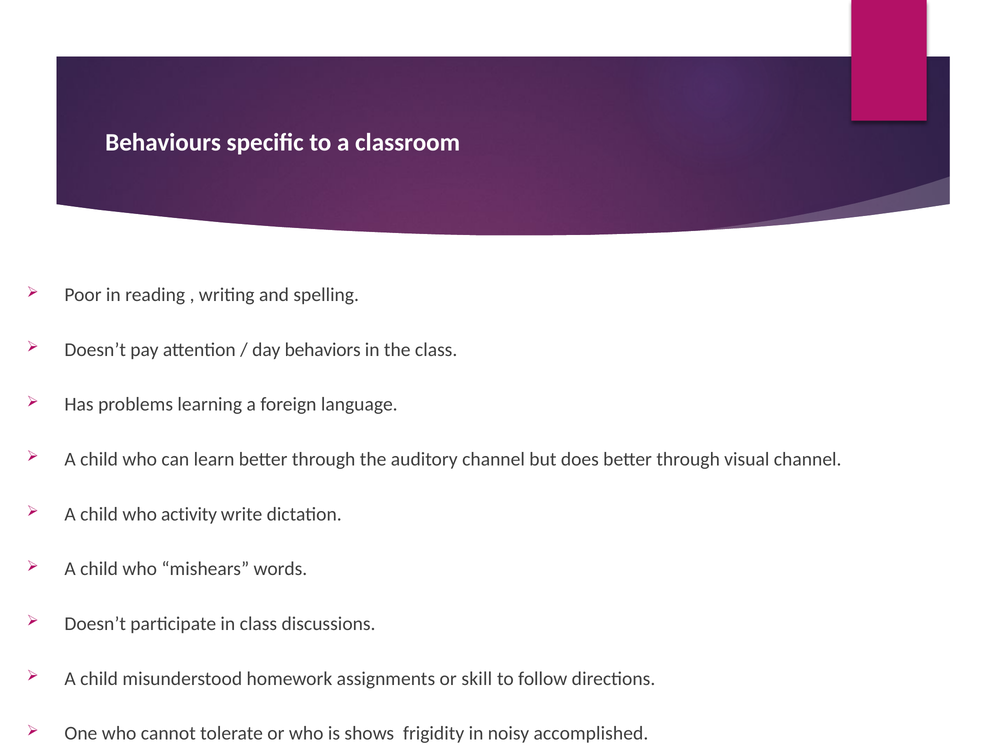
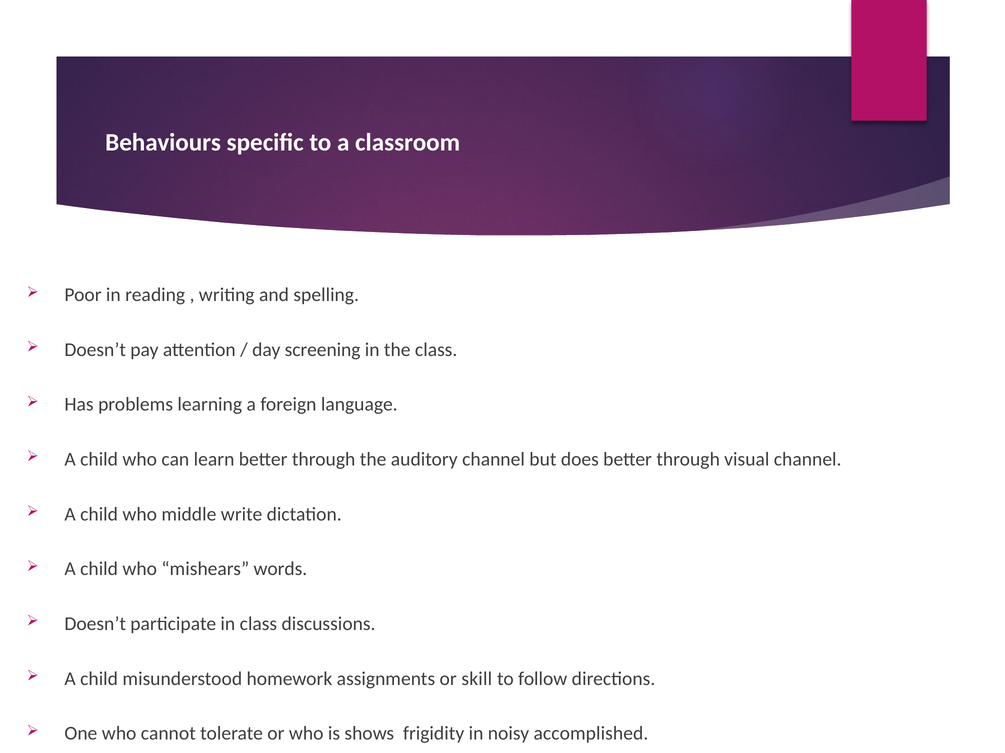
behaviors: behaviors -> screening (323, 350)
activity: activity -> middle (189, 515)
